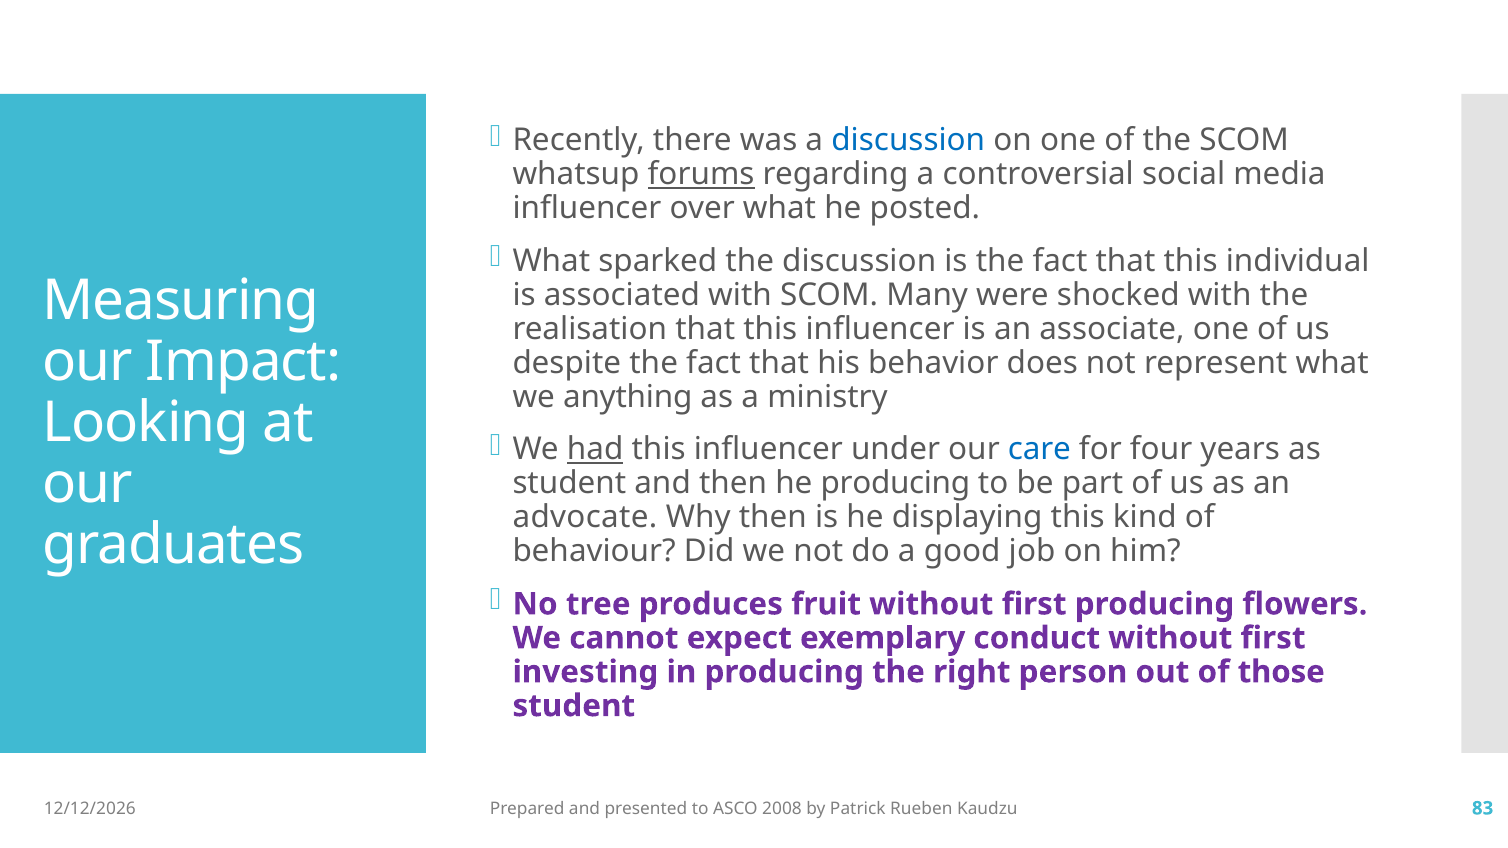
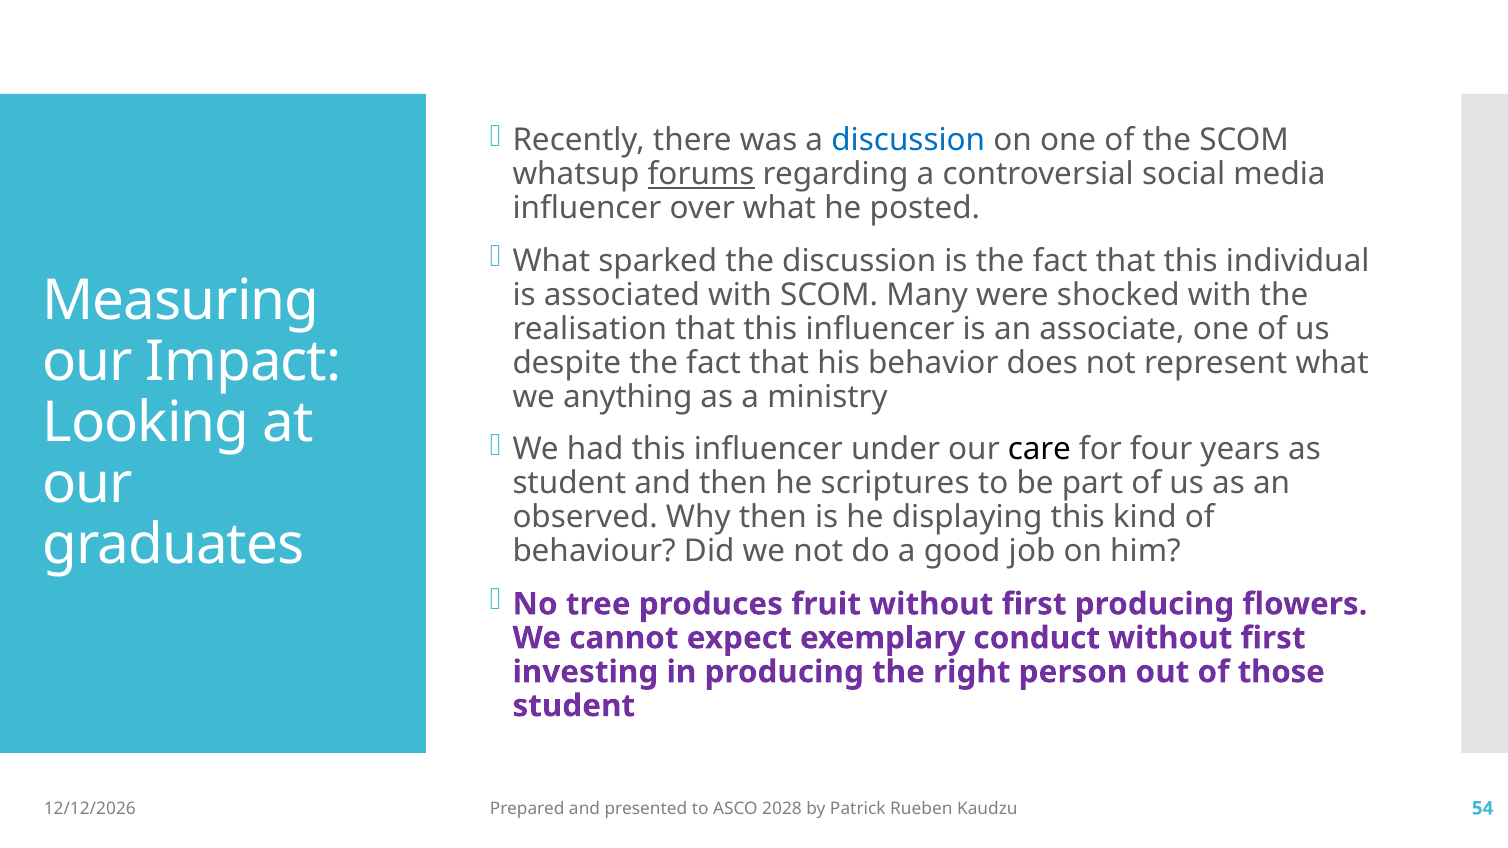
had underline: present -> none (595, 450)
care colour: blue -> black (1039, 450)
he producing: producing -> scriptures (895, 484)
advocate: advocate -> observed (585, 518)
2008: 2008 -> 2028 (782, 809)
83: 83 -> 54 (1483, 809)
